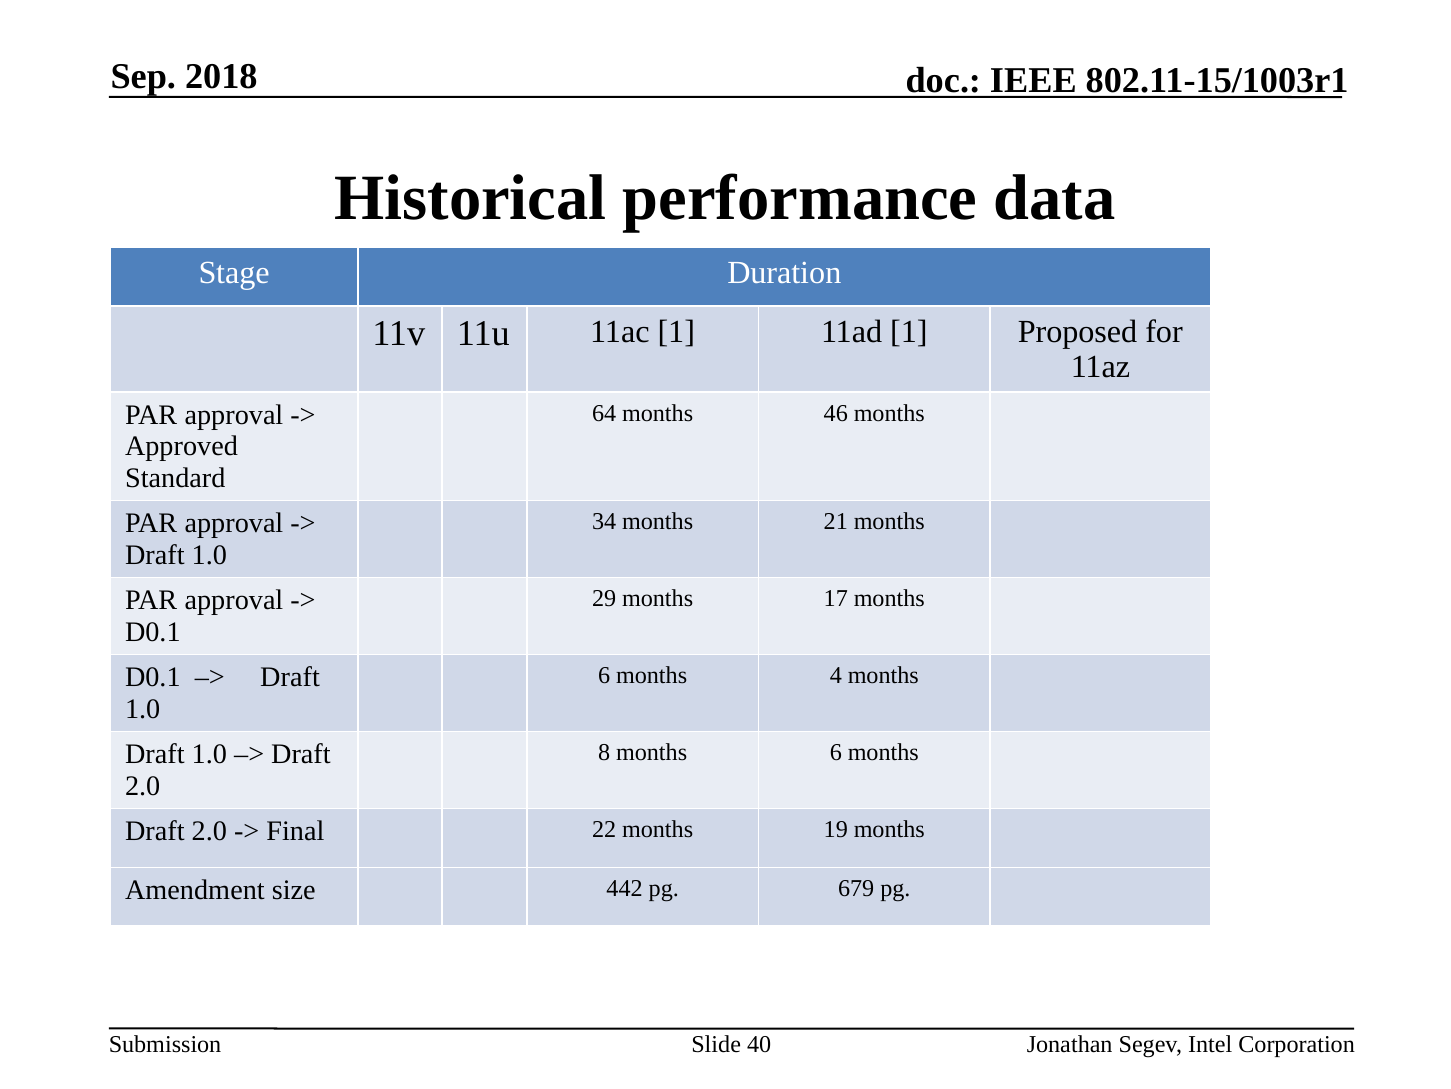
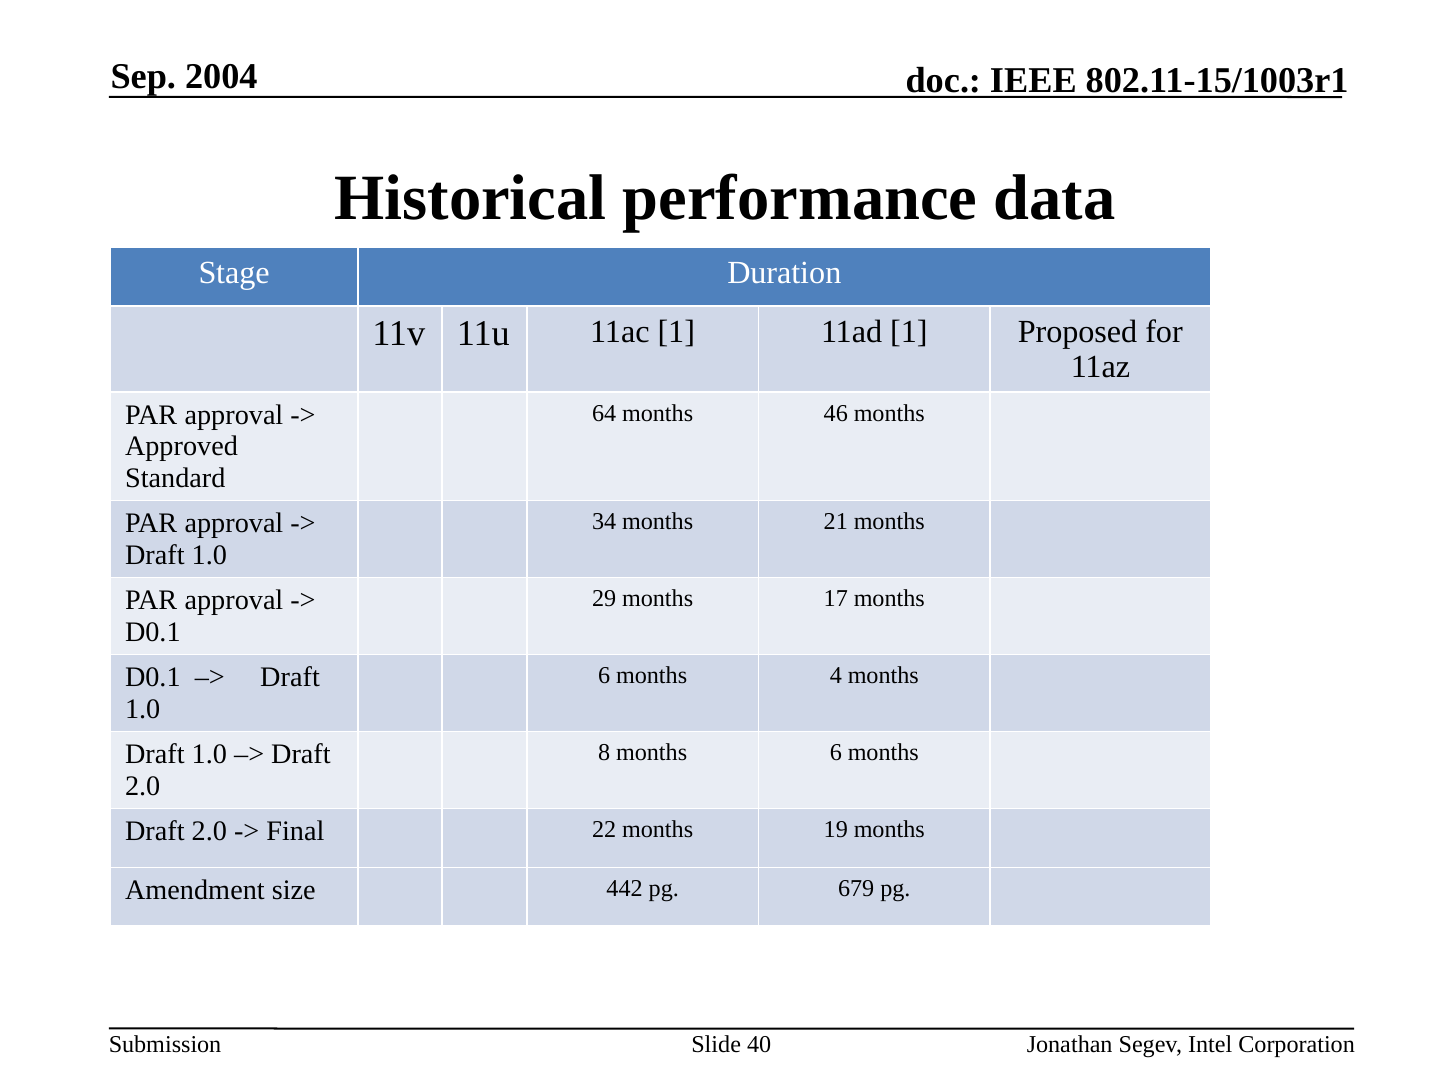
2018: 2018 -> 2004 (221, 77)
